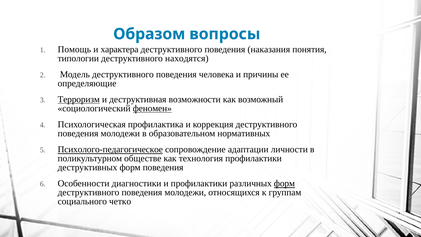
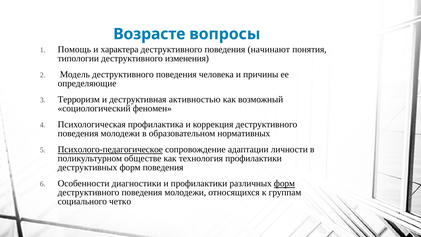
Образом: Образом -> Возрасте (149, 34)
наказания: наказания -> начинают (269, 50)
находятся: находятся -> изменения (187, 58)
Терроризм underline: present -> none (79, 100)
возможности: возможности -> активностью (195, 100)
феномен underline: present -> none (152, 108)
